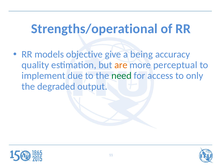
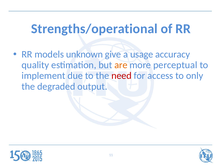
objective: objective -> unknown (84, 54)
being: being -> usage (142, 54)
need colour: green -> red (121, 76)
